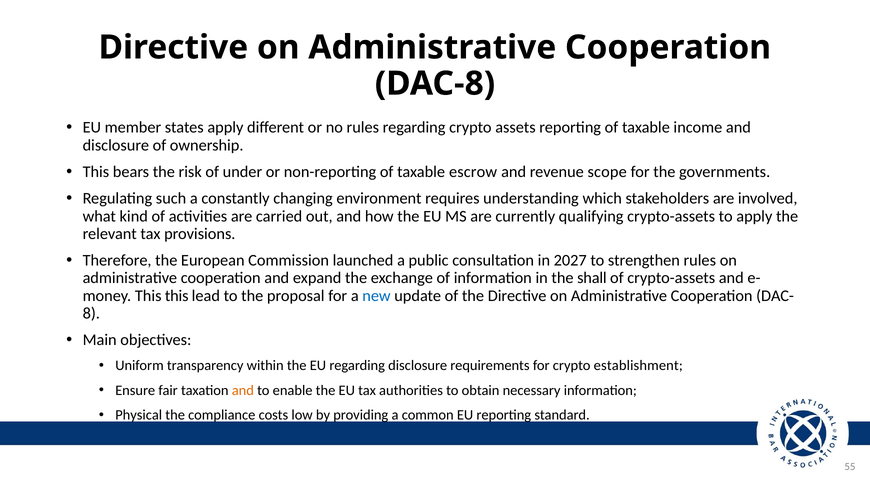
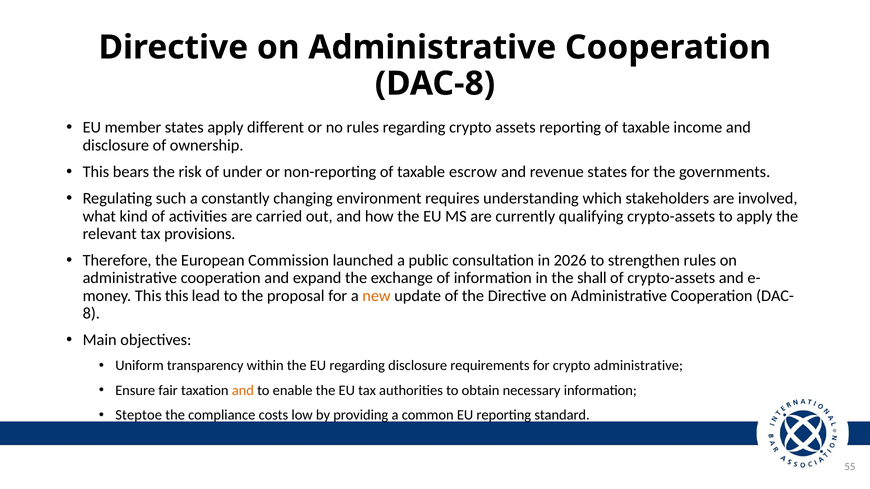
revenue scope: scope -> states (607, 172)
2027: 2027 -> 2026 (570, 261)
new colour: blue -> orange (376, 296)
crypto establishment: establishment -> administrative (638, 366)
Physical: Physical -> Steptoe (139, 415)
